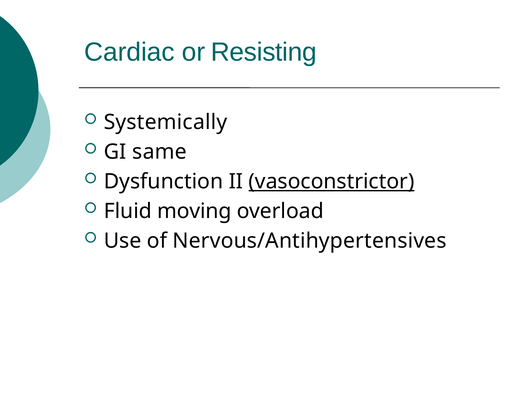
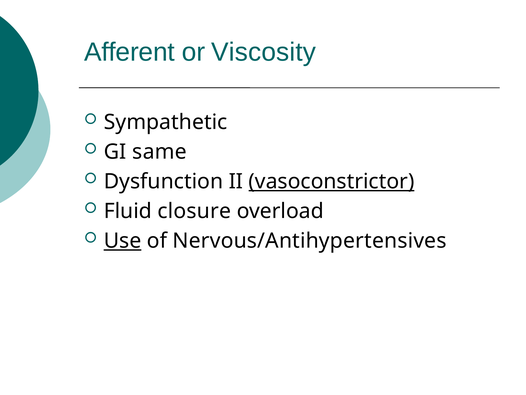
Cardiac: Cardiac -> Afferent (129, 52)
Resisting: Resisting -> Viscosity (264, 52)
Systemically: Systemically -> Sympathetic (166, 122)
moving: moving -> closure (194, 211)
Use underline: none -> present (123, 241)
